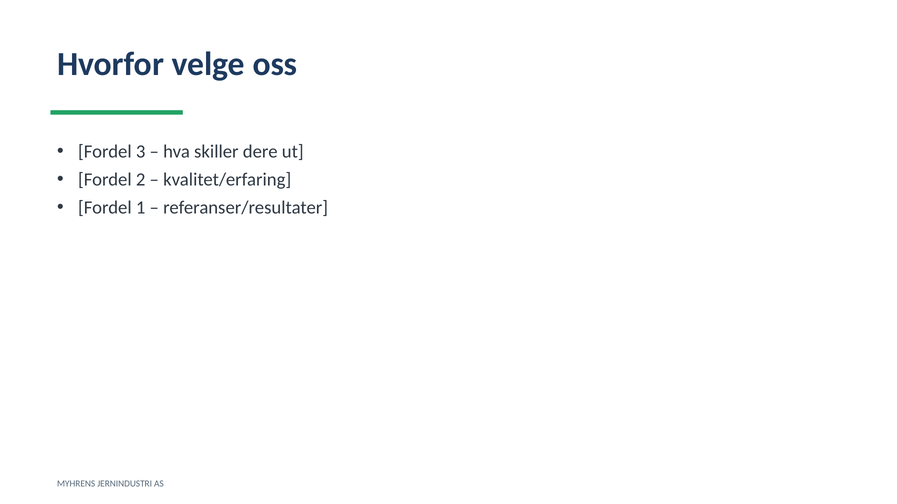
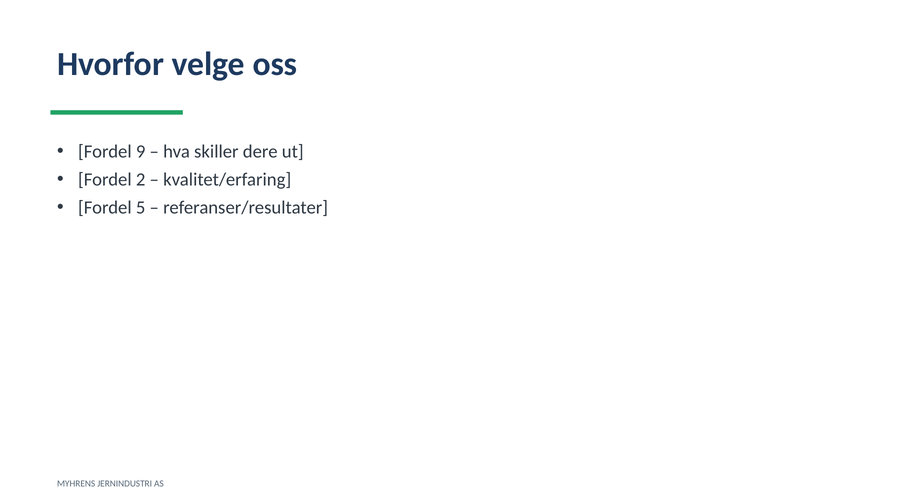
3: 3 -> 9 (141, 152)
1: 1 -> 5 (141, 208)
